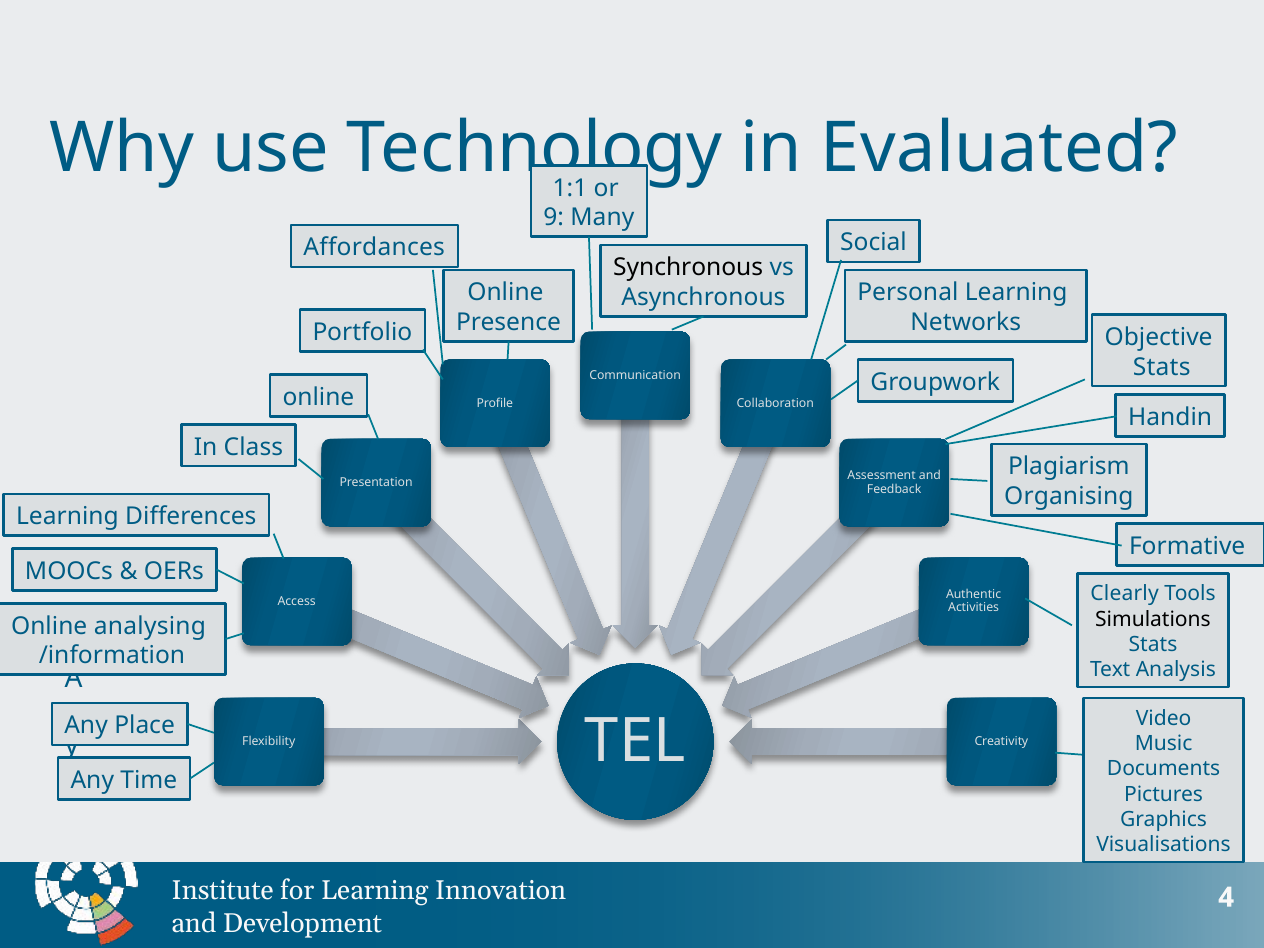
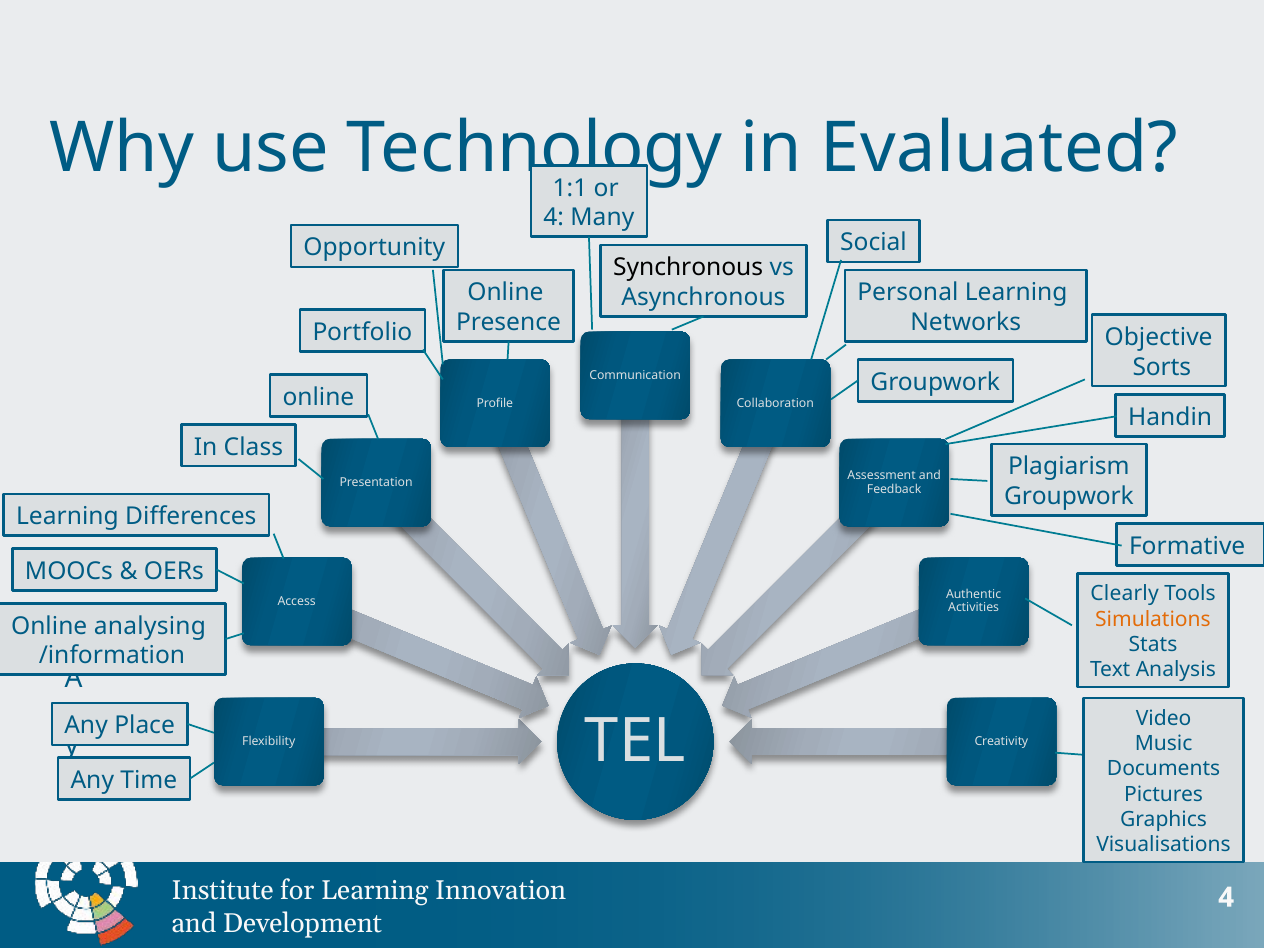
9: 9 -> 4 (554, 218)
Affordances: Affordances -> Opportunity (374, 248)
Stats: Stats -> Sorts (1162, 367)
Organising: Organising -> Groupwork (1069, 496)
Simulations colour: black -> orange (1153, 619)
